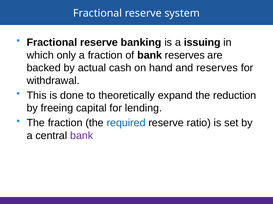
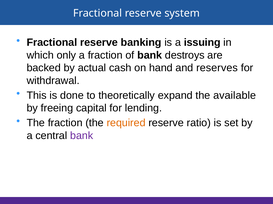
bank reserves: reserves -> destroys (185, 55)
reduction: reduction -> available (235, 96)
required colour: blue -> orange (126, 123)
